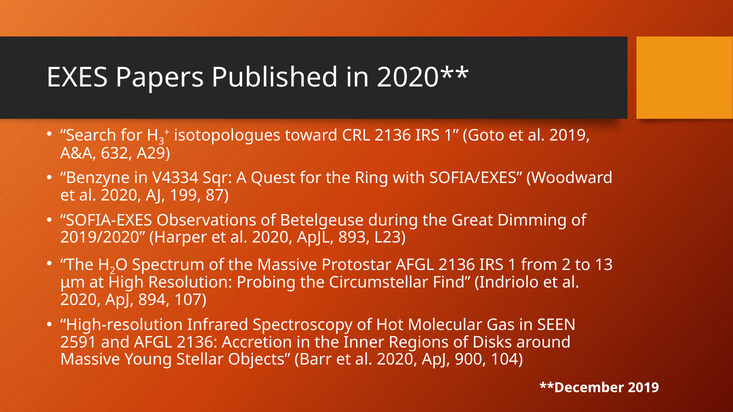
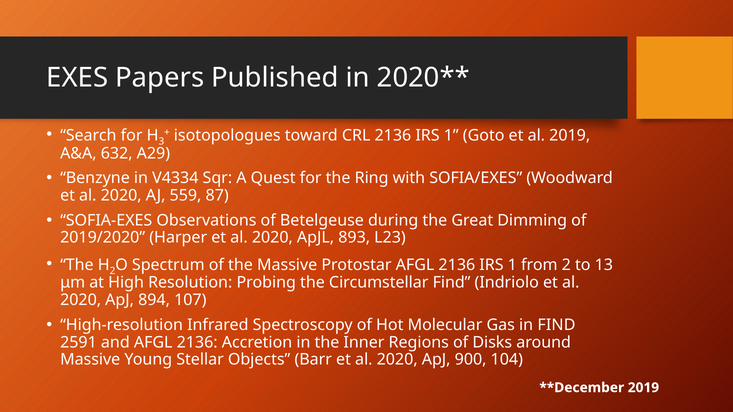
199: 199 -> 559 (186, 196)
in SEEN: SEEN -> FIND (556, 325)
